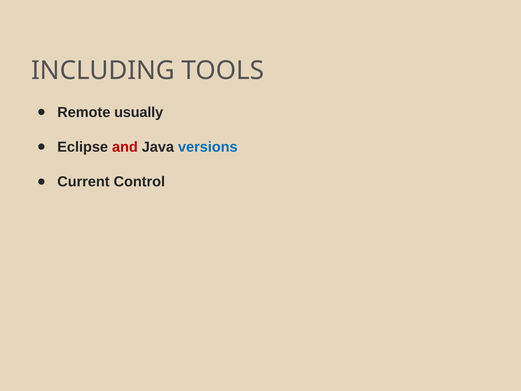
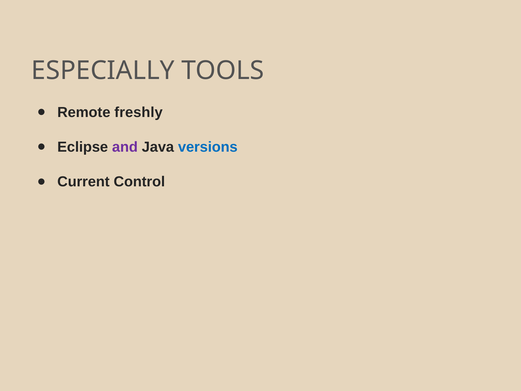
INCLUDING: INCLUDING -> ESPECIALLY (103, 70)
usually: usually -> freshly (139, 112)
and colour: red -> purple (125, 147)
